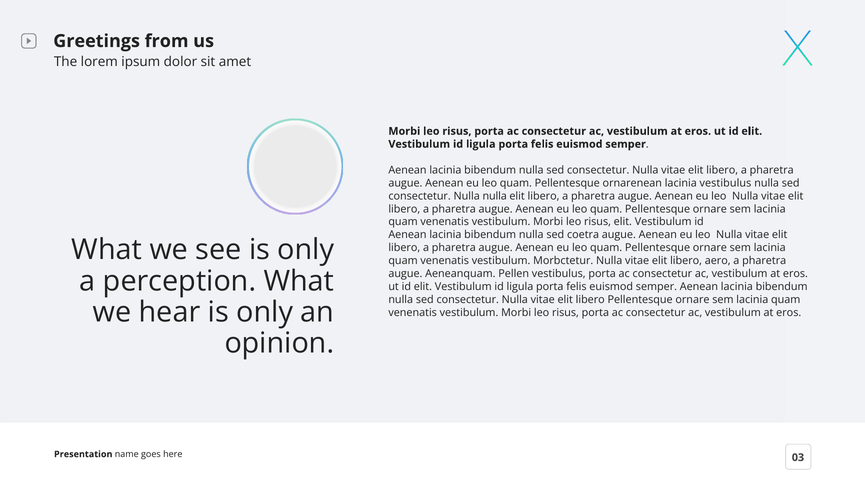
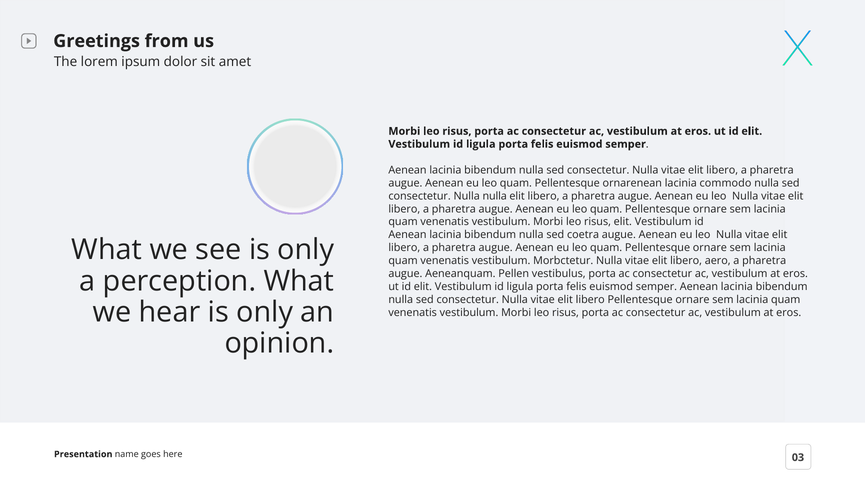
lacinia vestibulus: vestibulus -> commodo (725, 183)
